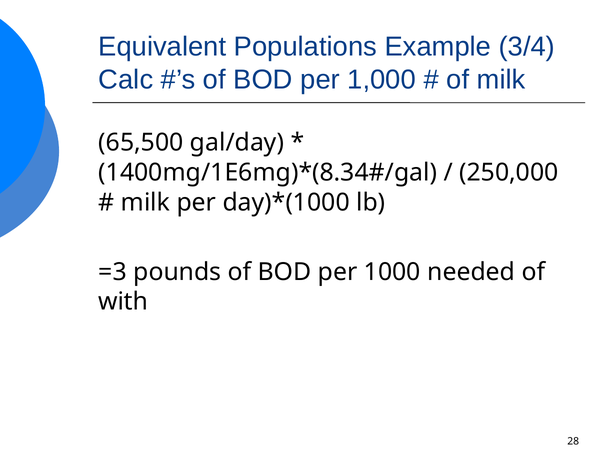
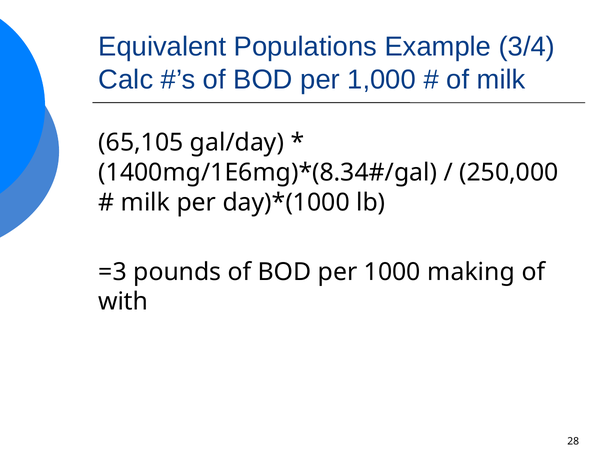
65,500: 65,500 -> 65,105 (141, 143)
needed: needed -> making (471, 272)
